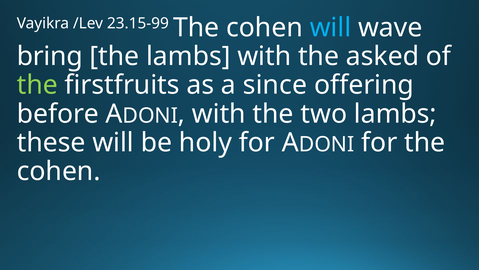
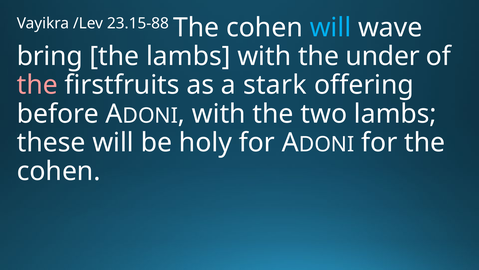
23.15-99: 23.15-99 -> 23.15-88 (138, 23)
asked: asked -> under (383, 56)
the colour: light green -> pink (37, 85)
since: since -> stark (275, 85)
